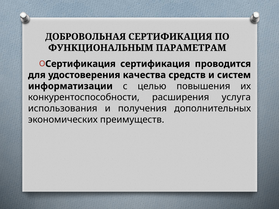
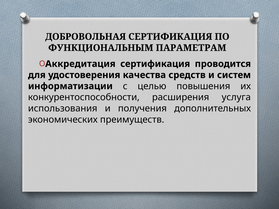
Сертификация: Сертификация -> Аккредитация (80, 64)
